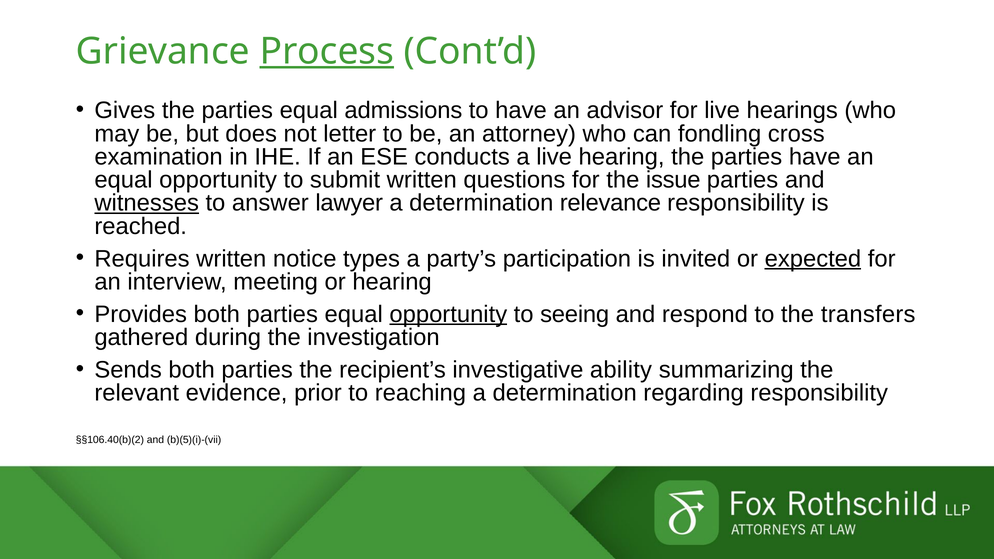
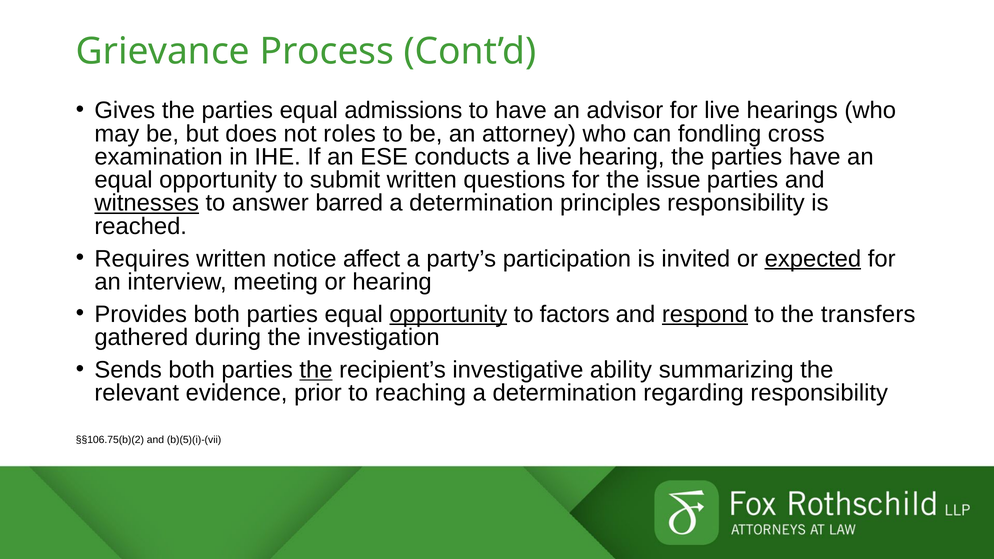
Process underline: present -> none (327, 51)
letter: letter -> roles (350, 134)
lawyer: lawyer -> barred (349, 203)
relevance: relevance -> principles (610, 203)
types: types -> affect (372, 259)
seeing: seeing -> factors (575, 314)
respond underline: none -> present (705, 314)
the underline: none -> present (316, 370)
§§106.40(b)(2: §§106.40(b)(2 -> §§106.75(b)(2 (110, 440)
